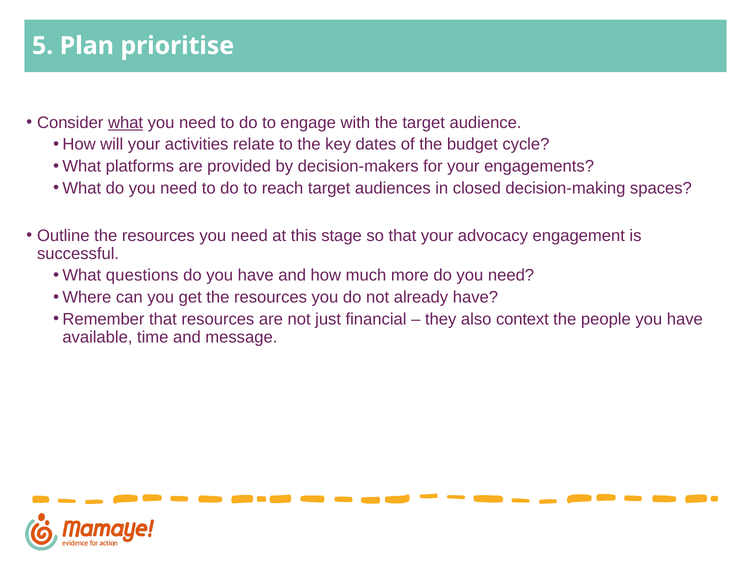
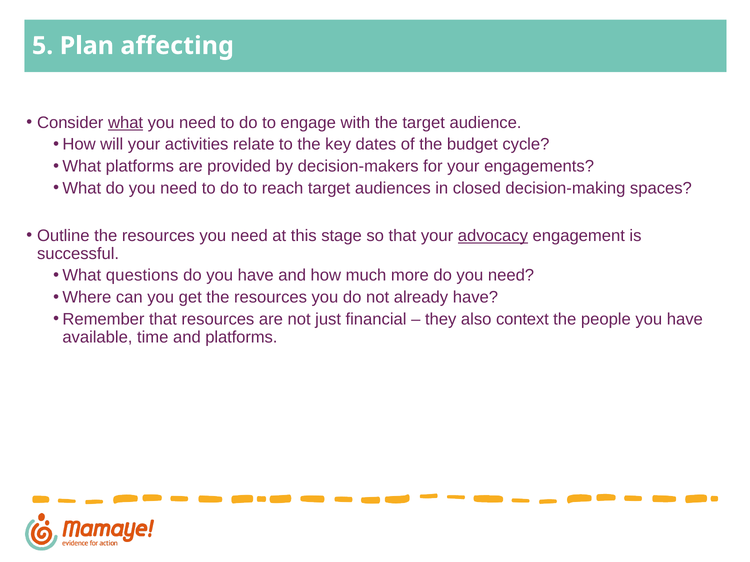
prioritise: prioritise -> affecting (177, 46)
advocacy underline: none -> present (493, 236)
and message: message -> platforms (241, 337)
